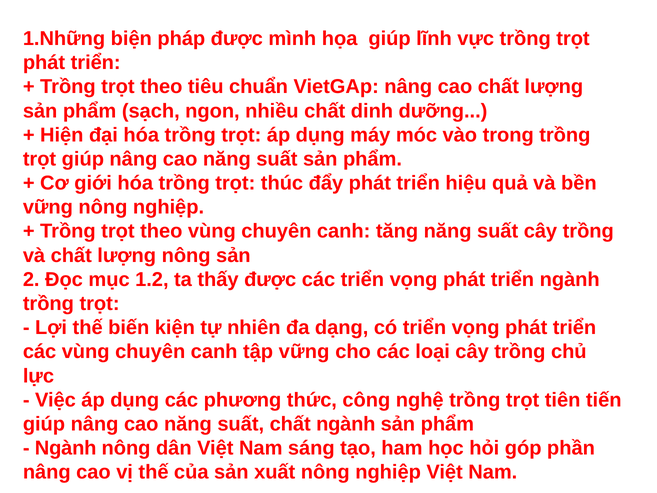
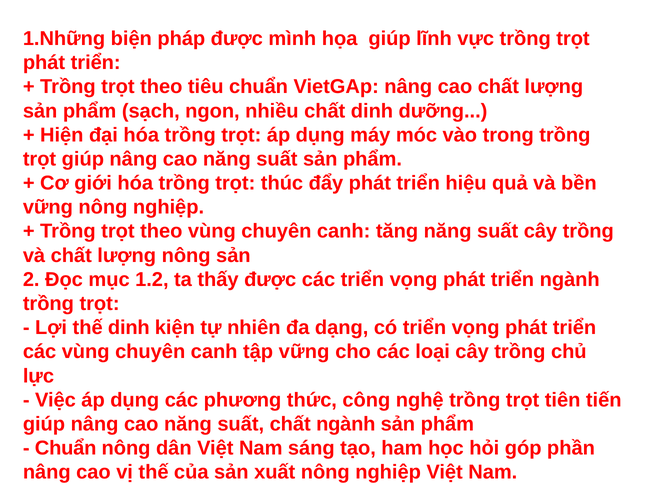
thế biến: biến -> dinh (129, 328)
Ngành: Ngành -> Chuẩn (66, 448)
